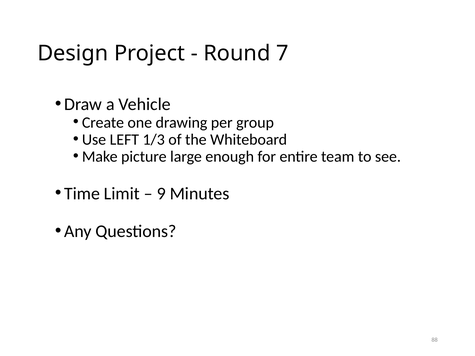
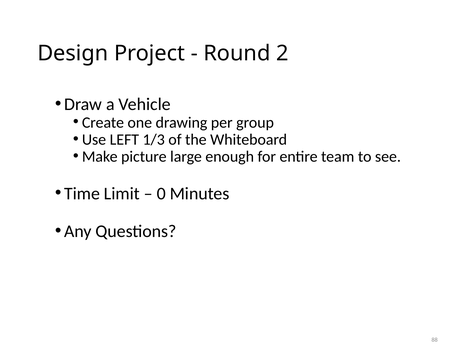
7: 7 -> 2 (282, 53)
9: 9 -> 0 (161, 194)
